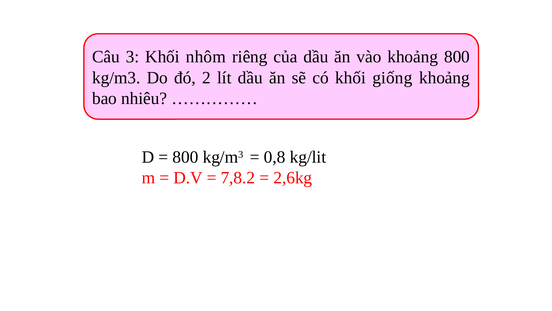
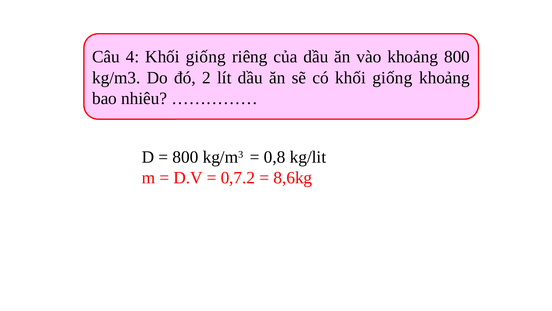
3: 3 -> 4 (133, 57)
nhôm: nhôm -> giống (206, 57)
7,8.2: 7,8.2 -> 0,7.2 (238, 178)
2,6kg: 2,6kg -> 8,6kg (293, 178)
